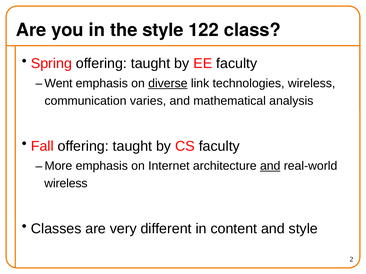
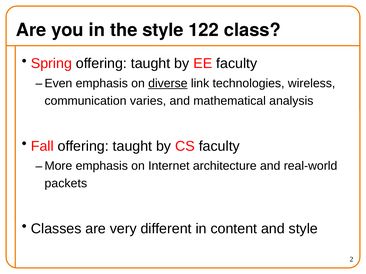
Went: Went -> Even (58, 83)
and underline: present -> none (270, 166)
wireless: wireless -> packets (66, 184)
